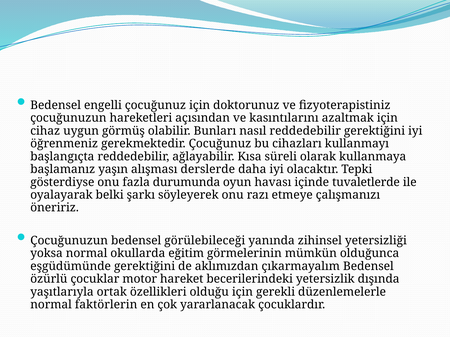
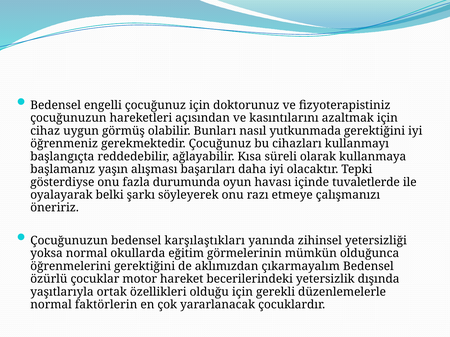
nasıl reddedebilir: reddedebilir -> yutkunmada (305, 131)
derslerde: derslerde -> başarıları (208, 170)
görülebileceği: görülebileceği -> karşılaştıkları (205, 241)
eşgüdümünde: eşgüdümünde -> öğrenmelerini (71, 267)
